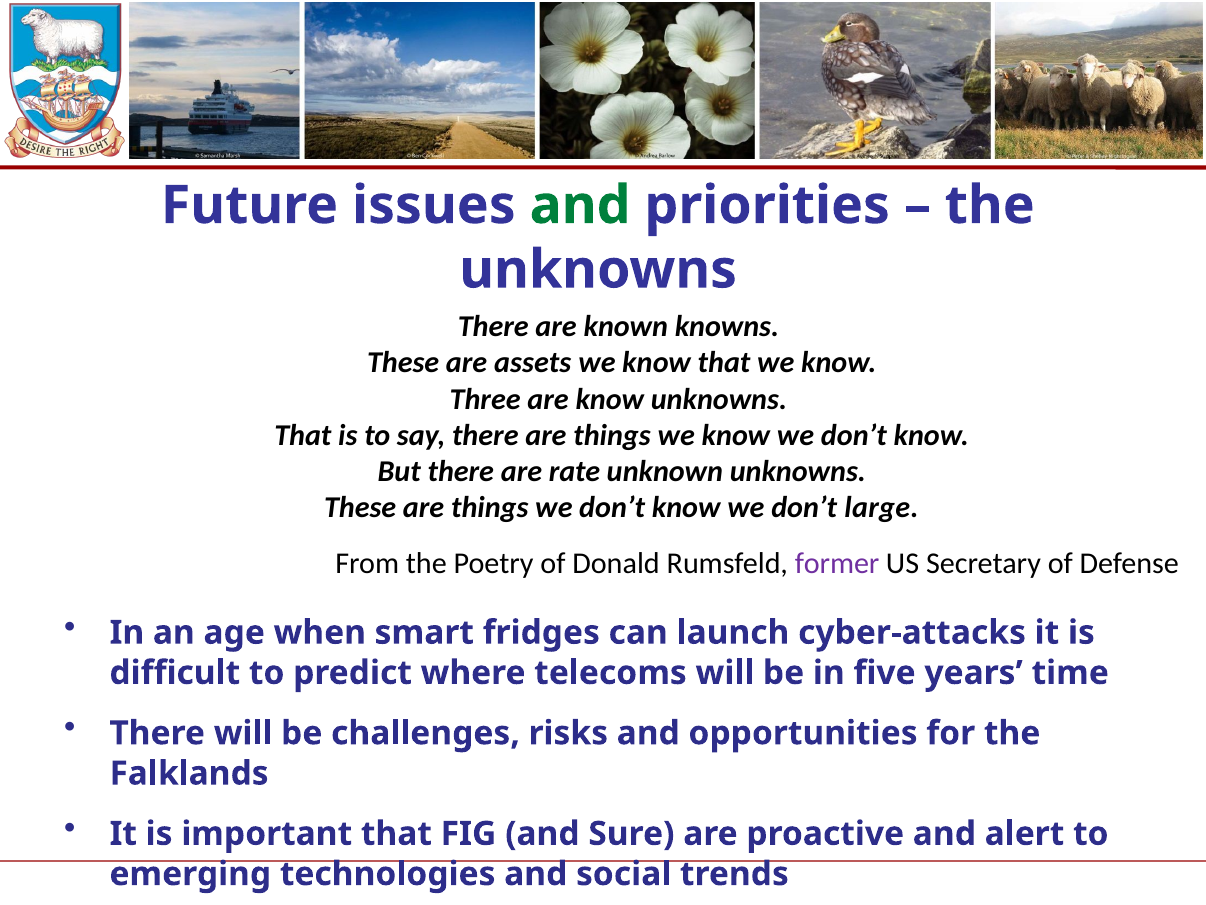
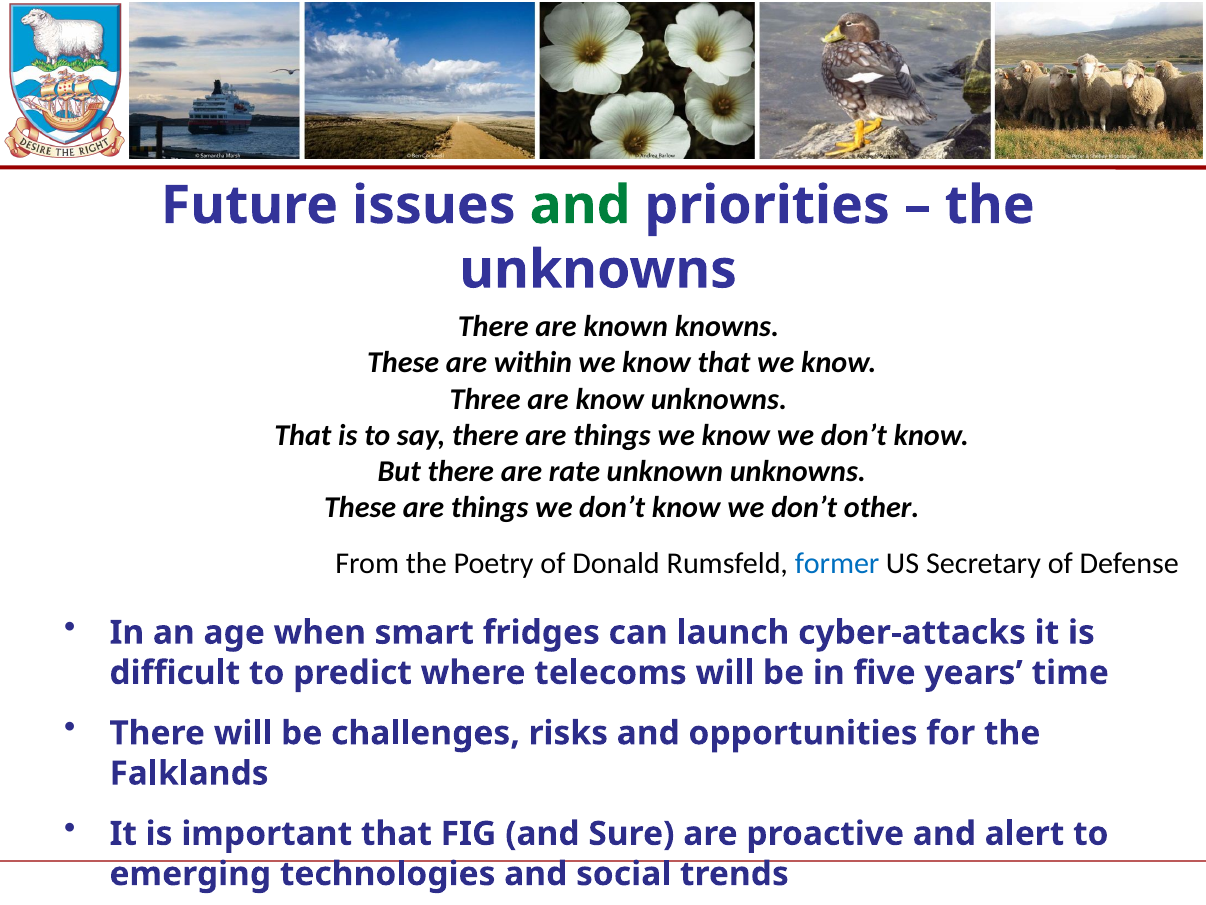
assets: assets -> within (533, 363)
large: large -> other (882, 507)
former colour: purple -> blue (837, 564)
